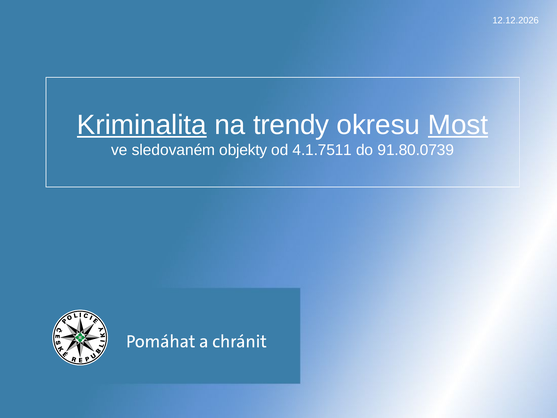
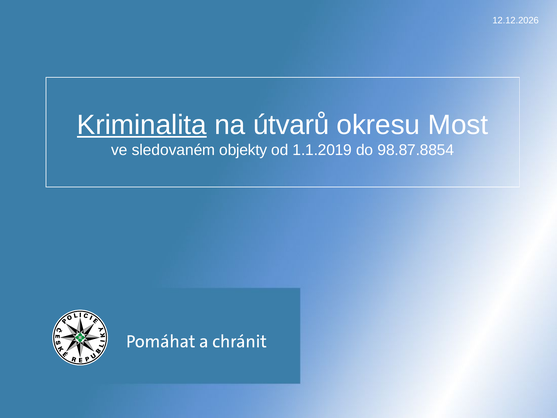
trendy: trendy -> útvarů (291, 125)
Most underline: present -> none (458, 125)
4.1.7511: 4.1.7511 -> 1.1.2019 (322, 150)
91.80.0739: 91.80.0739 -> 98.87.8854 (416, 150)
